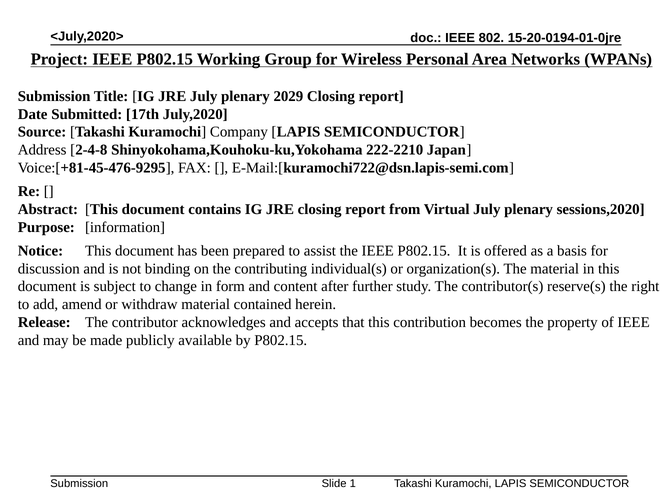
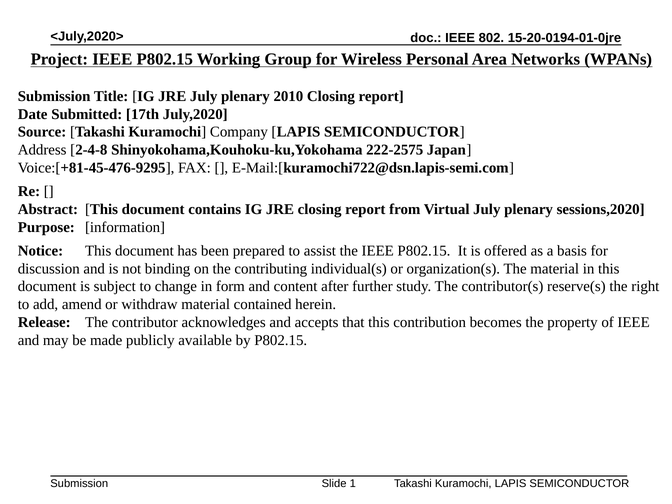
2029: 2029 -> 2010 (288, 96)
222-2210: 222-2210 -> 222-2575 (395, 150)
